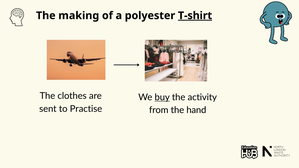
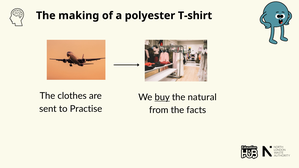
T-shirt underline: present -> none (195, 16)
activity: activity -> natural (202, 97)
hand: hand -> facts (196, 110)
